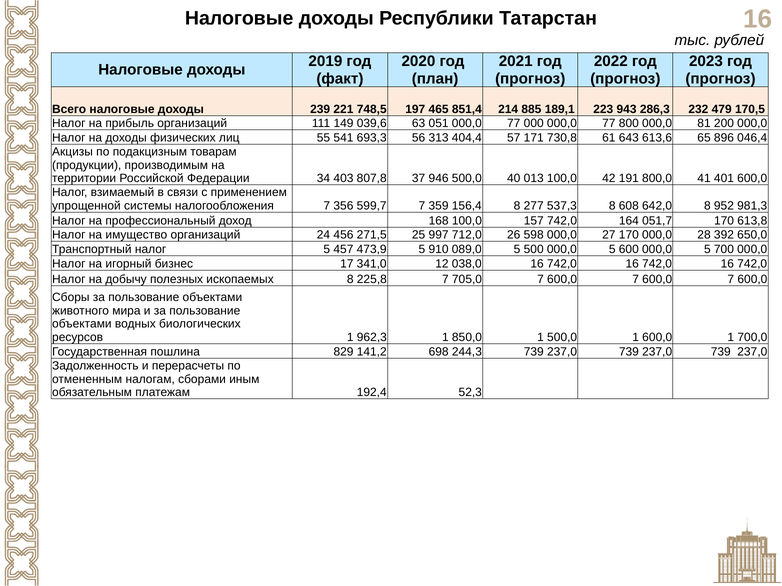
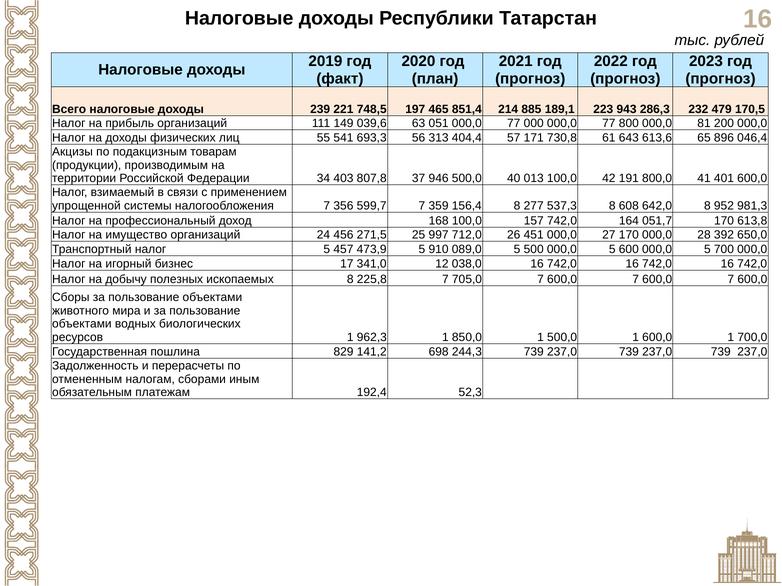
598: 598 -> 451 (534, 235)
